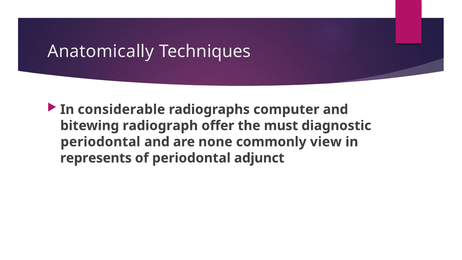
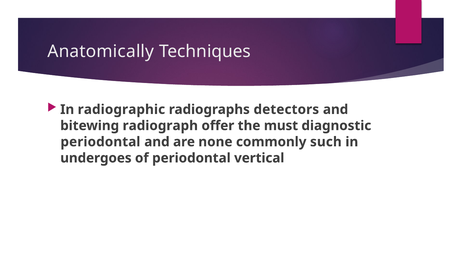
considerable: considerable -> radiographic (121, 109)
computer: computer -> detectors (286, 109)
view: view -> such (326, 142)
represents: represents -> undergoes (96, 158)
adjunct: adjunct -> vertical (259, 158)
